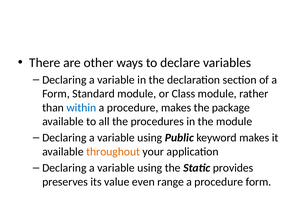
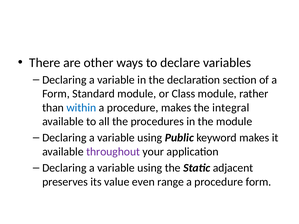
package: package -> integral (231, 108)
throughout colour: orange -> purple (113, 152)
provides: provides -> adjacent (233, 168)
